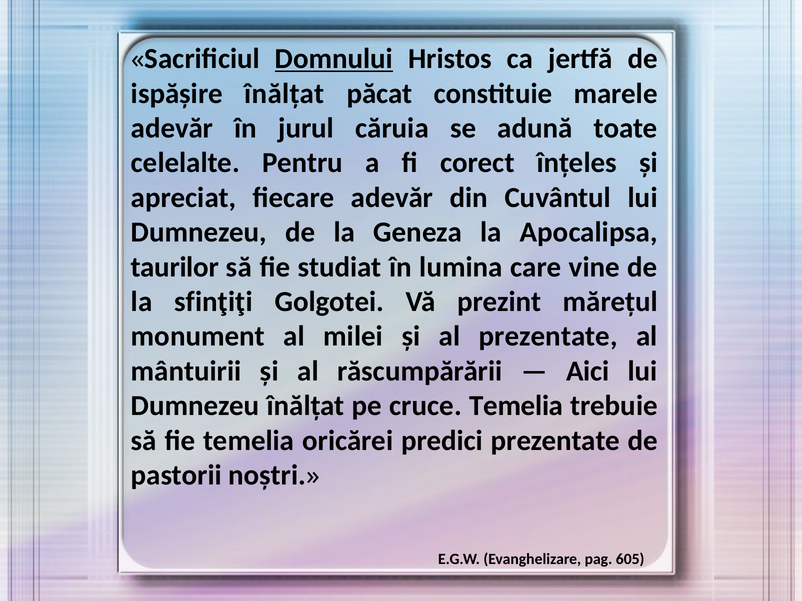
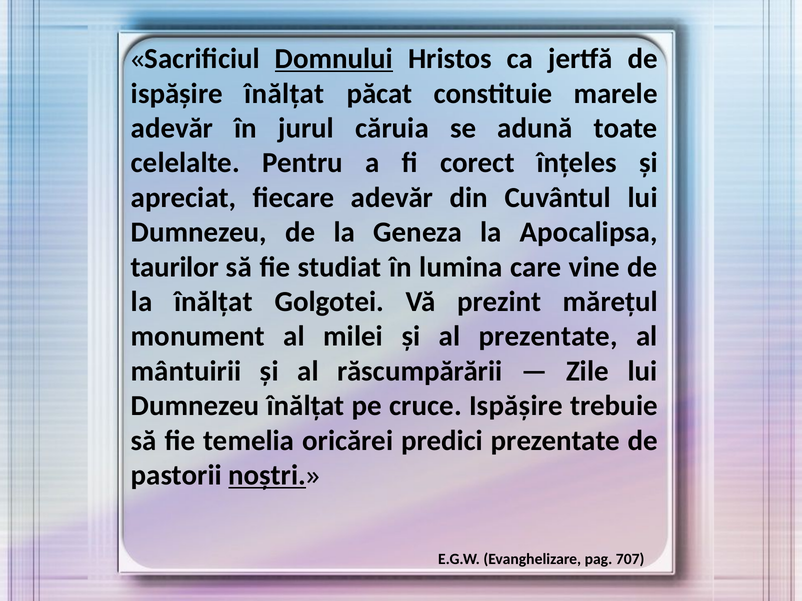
la sfinţiţi: sfinţiţi -> înălțat (213, 302)
Aici: Aici -> Zile (587, 371)
cruce Temelia: Temelia -> Ispășire (516, 406)
noștri underline: none -> present (267, 476)
605: 605 -> 707 (630, 560)
